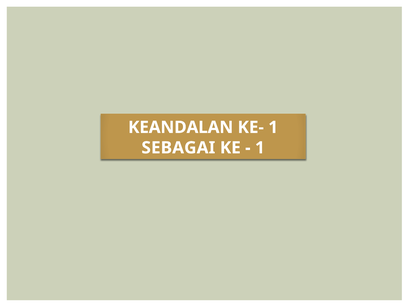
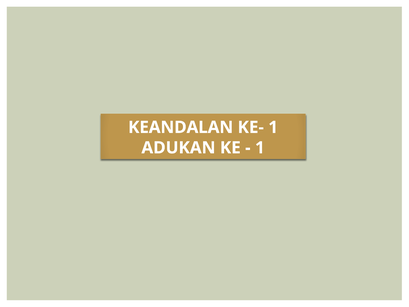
SEBAGAI: SEBAGAI -> ADUKAN (178, 148)
